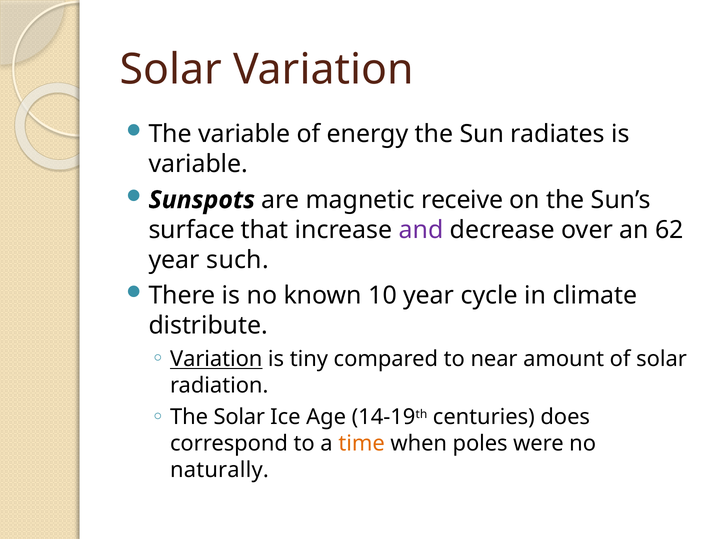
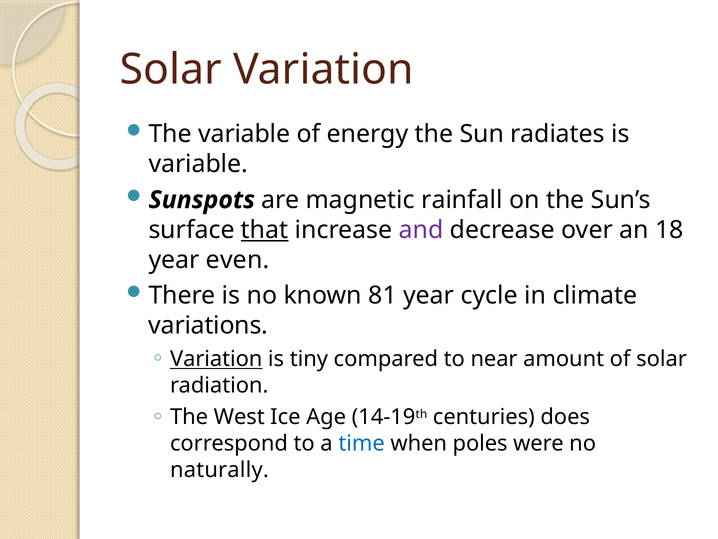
receive: receive -> rainfall (462, 200)
that underline: none -> present (265, 230)
62: 62 -> 18 (669, 230)
such: such -> even (238, 260)
10: 10 -> 81 (383, 295)
distribute: distribute -> variations (208, 325)
The Solar: Solar -> West (239, 417)
time colour: orange -> blue (362, 443)
